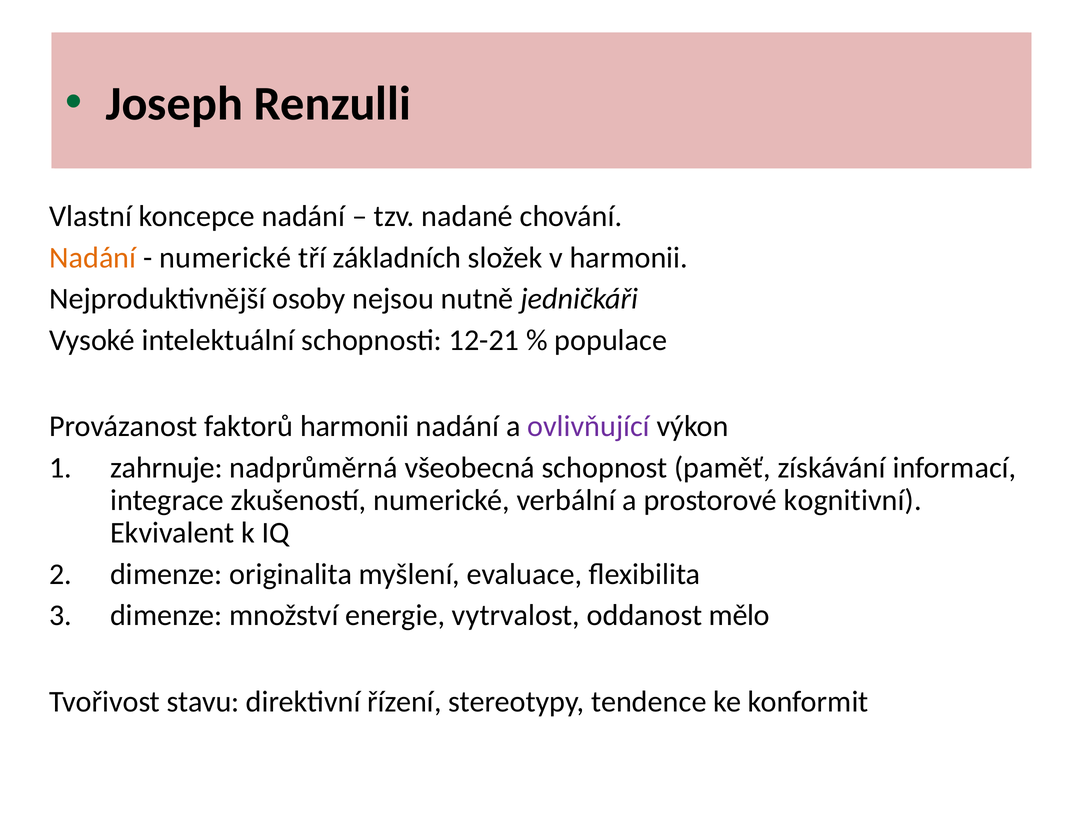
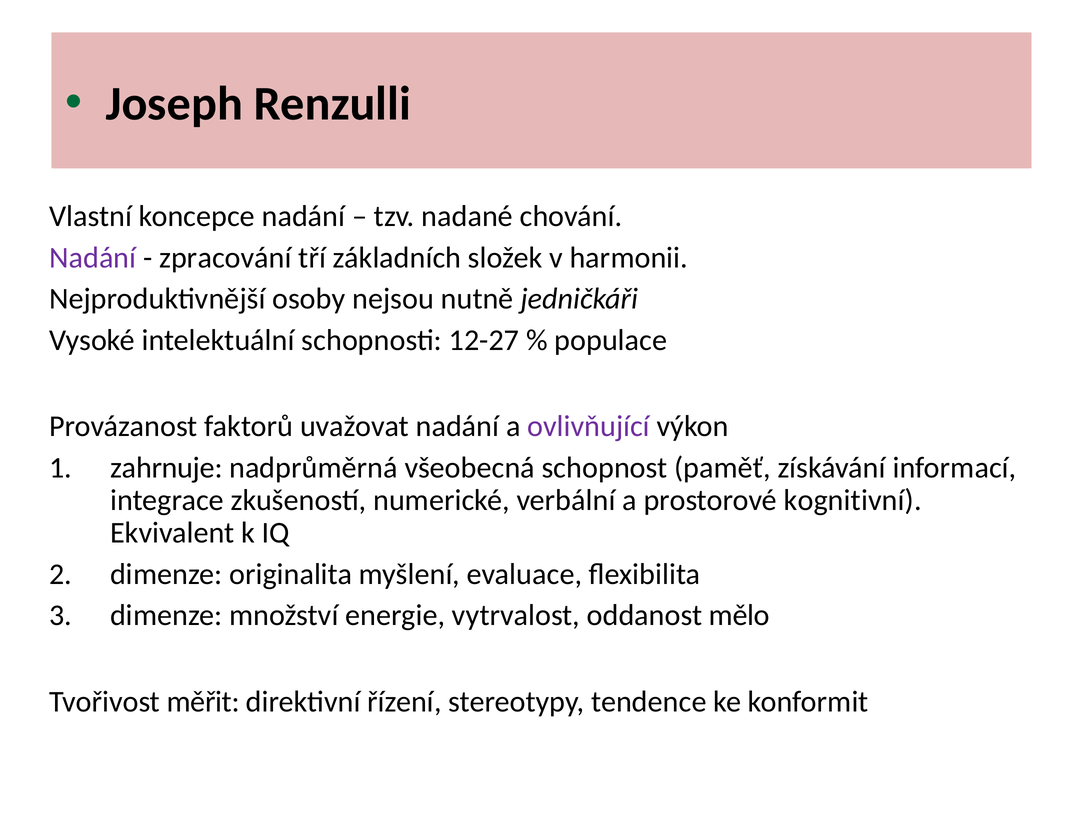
Nadání colour: orange -> purple (93, 257)
numerické: numerické -> zpracování (225, 257)
12-21: 12-21 -> 12-27 (484, 340)
faktorů harmonii: harmonii -> uvažovat (355, 426)
stavu: stavu -> měřit (203, 701)
